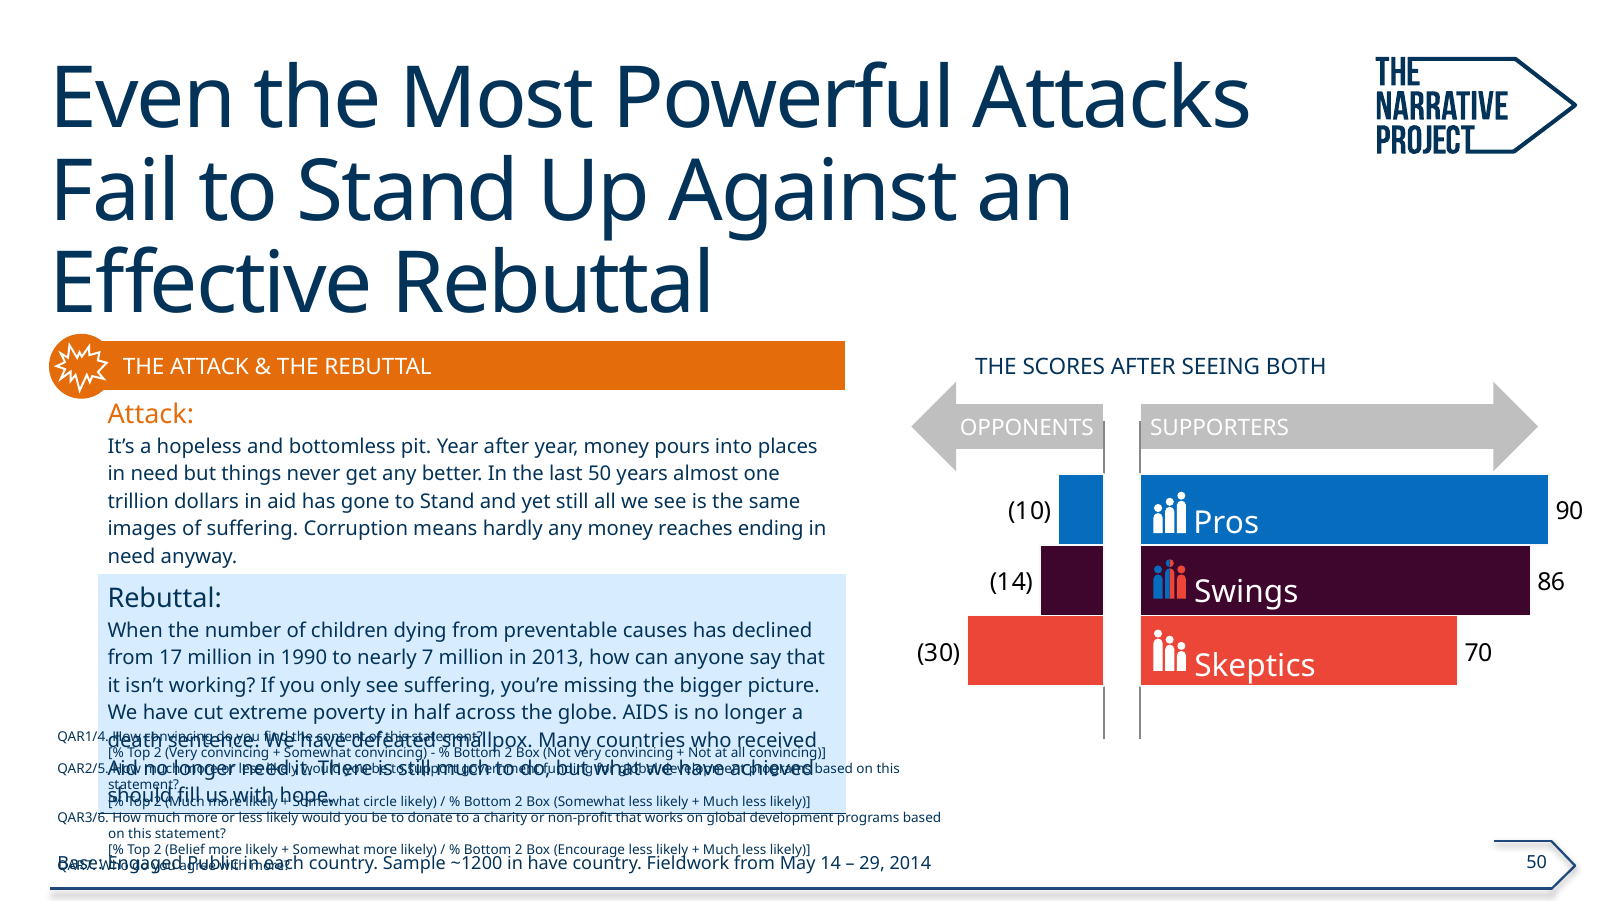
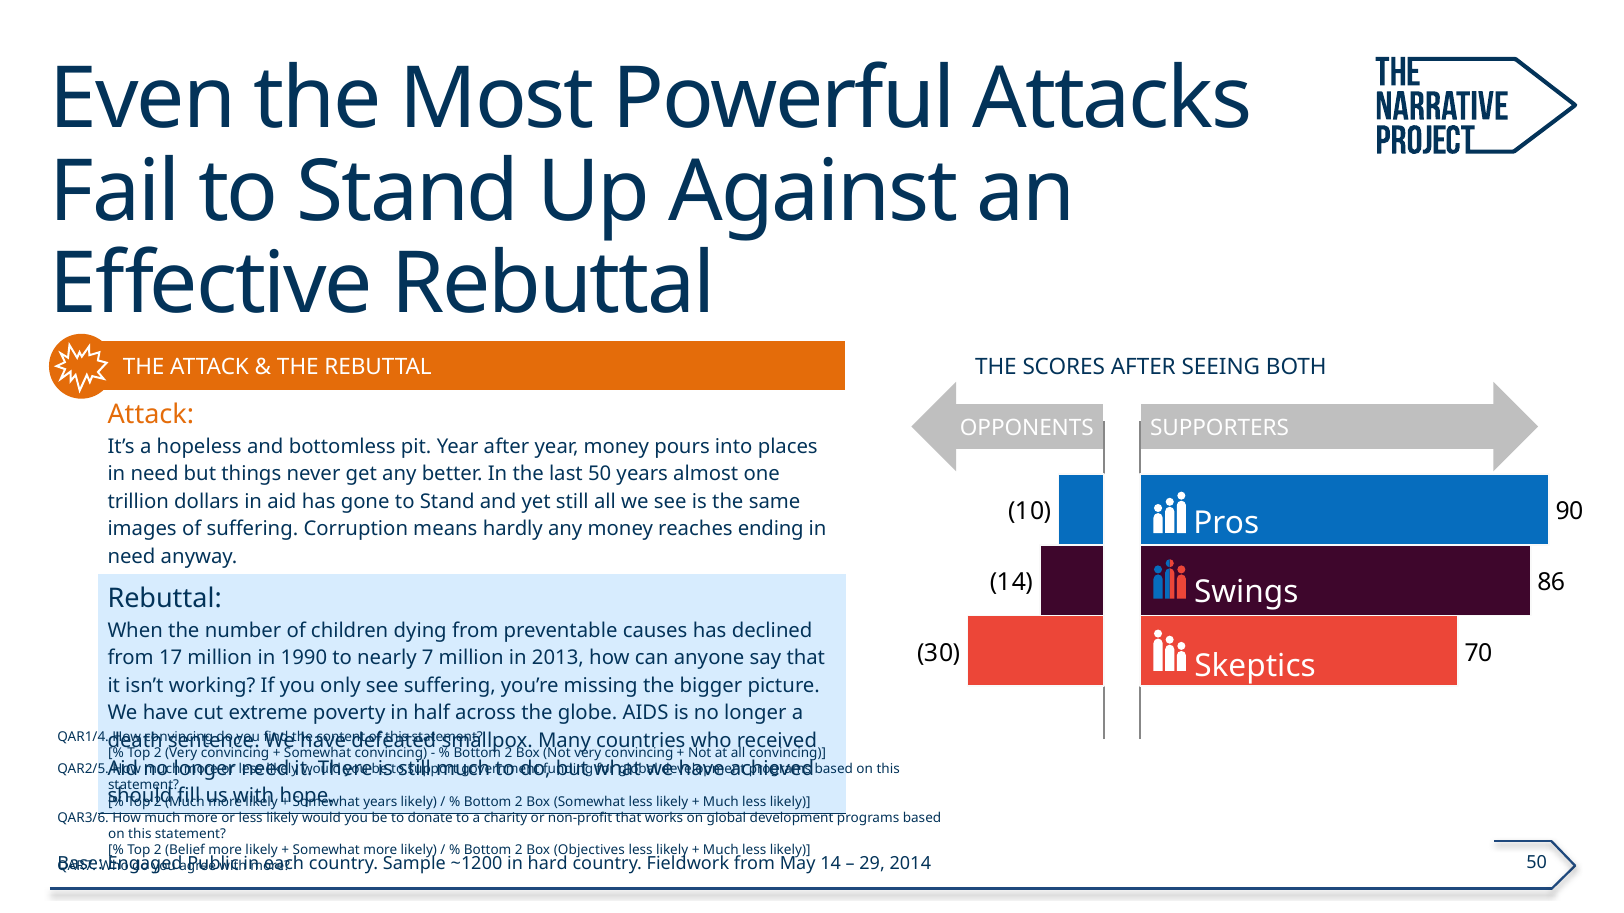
circle: circle -> years (380, 802)
Encourage: Encourage -> Objectives (589, 851)
in have: have -> hard (548, 864)
